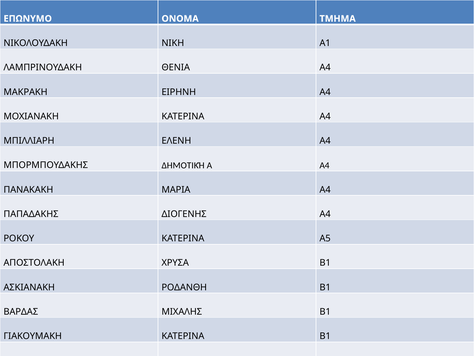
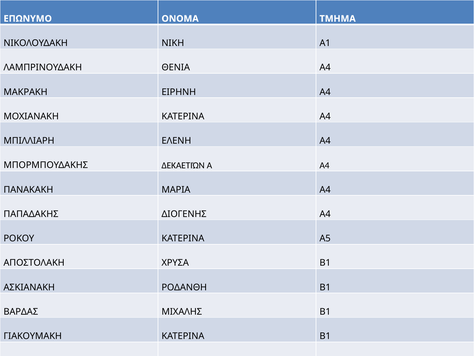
ΔΗΜΟΤΙΚΉ: ΔΗΜΟΤΙΚΉ -> ΔΕΚΑΕΤΙΏΝ (183, 165)
